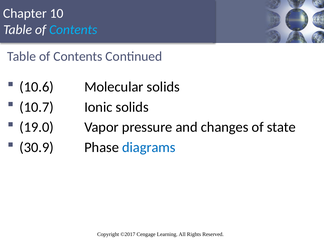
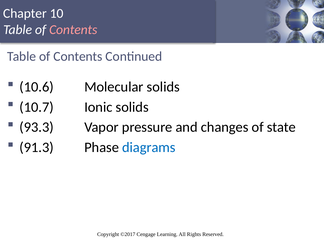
Contents colour: light blue -> pink (73, 30)
19.0: 19.0 -> 93.3 (37, 127)
30.9: 30.9 -> 91.3 (37, 147)
